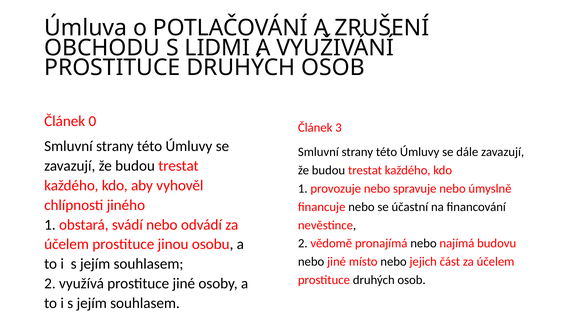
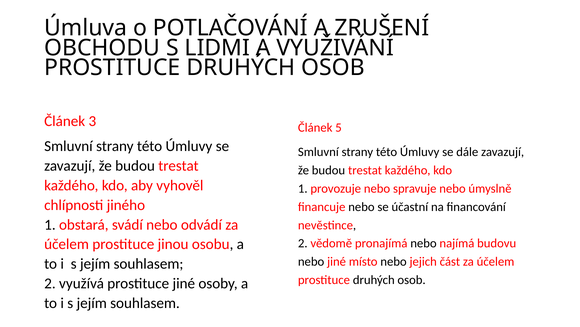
0: 0 -> 3 (92, 121)
3: 3 -> 5 (339, 127)
